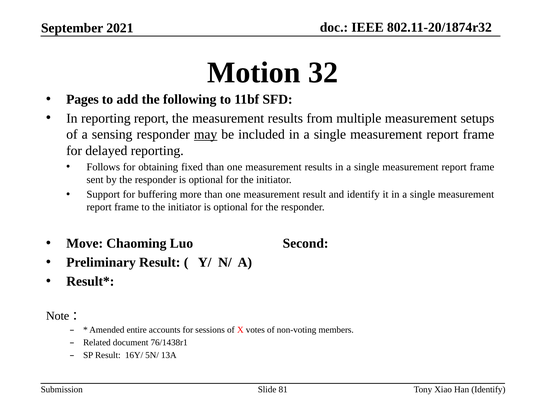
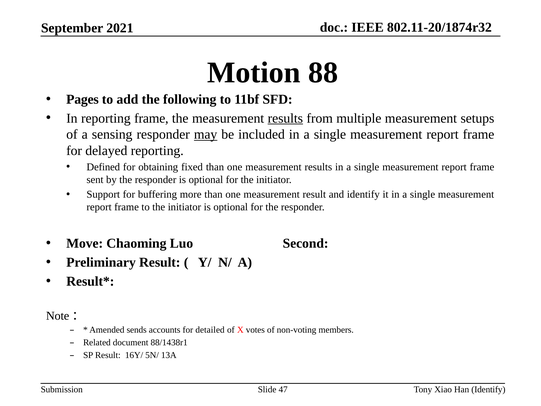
32: 32 -> 88 (323, 72)
reporting report: report -> frame (151, 118)
results underline: none -> present (285, 118)
Follows: Follows -> Defined (103, 167)
entire: entire -> sends (137, 330)
sessions: sessions -> detailed (210, 330)
76/1438r1: 76/1438r1 -> 88/1438r1 (169, 342)
81: 81 -> 47 (283, 389)
